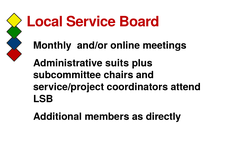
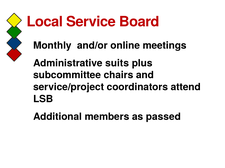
directly: directly -> passed (163, 117)
